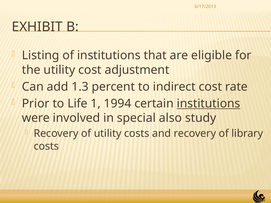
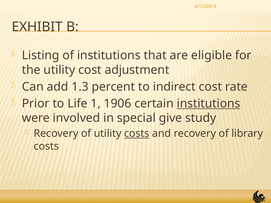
1994: 1994 -> 1906 (118, 104)
also: also -> give (170, 118)
costs underline: none -> present (137, 134)
